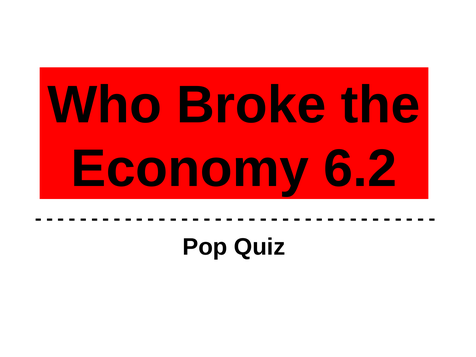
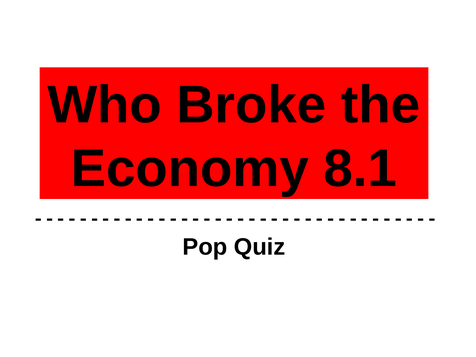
6.2: 6.2 -> 8.1 (360, 169)
